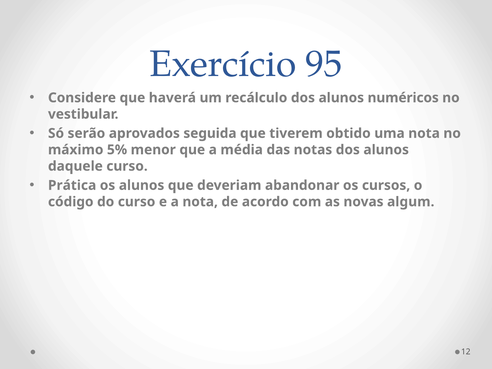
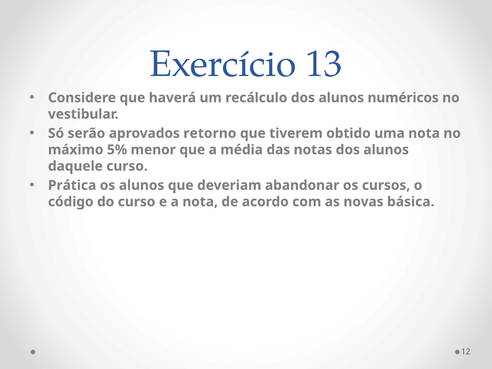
95: 95 -> 13 (324, 64)
seguida: seguida -> retorno (210, 133)
algum: algum -> básica (411, 202)
